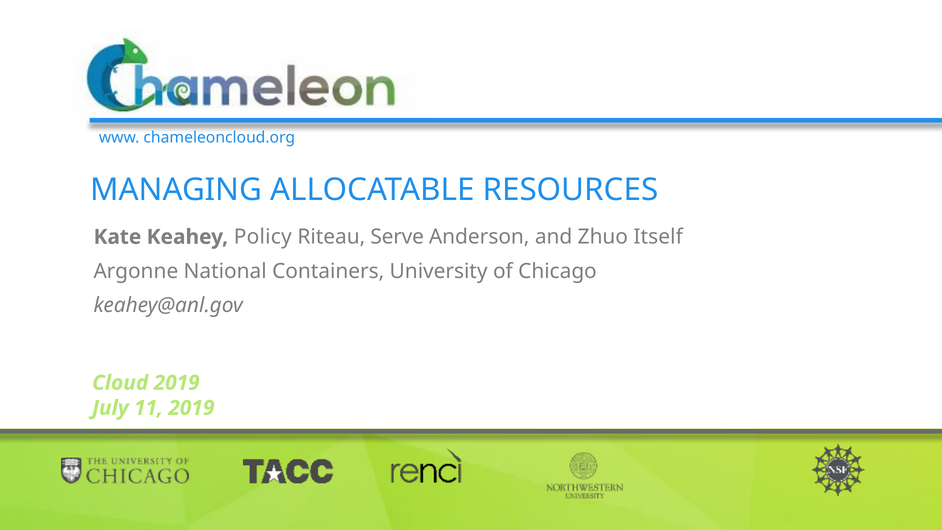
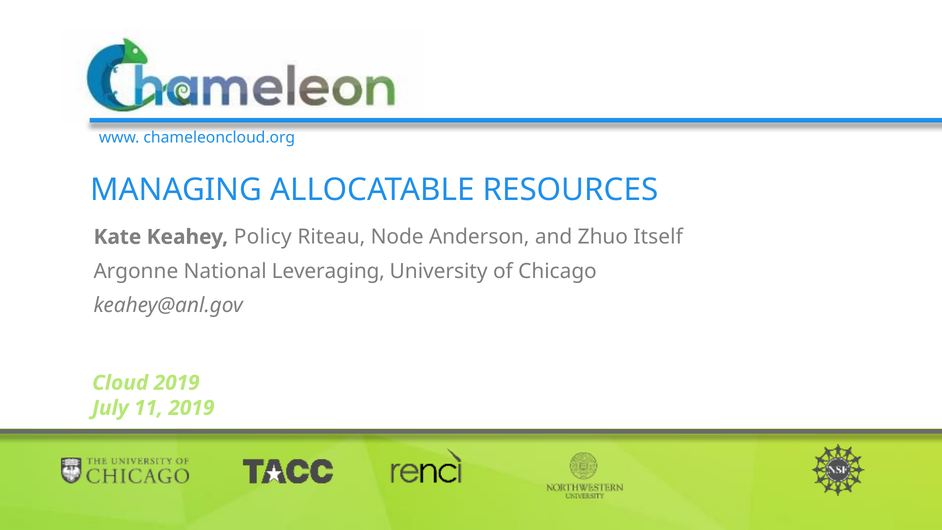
Serve: Serve -> Node (397, 237)
Containers: Containers -> Leveraging (328, 271)
